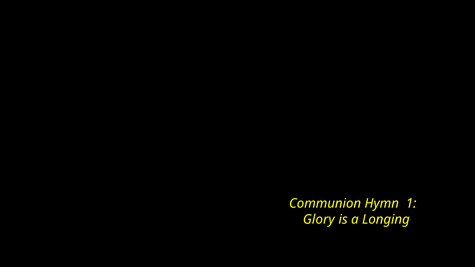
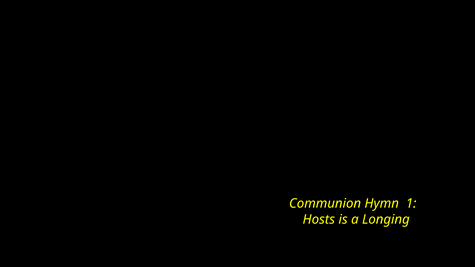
Glory: Glory -> Hosts (319, 220)
